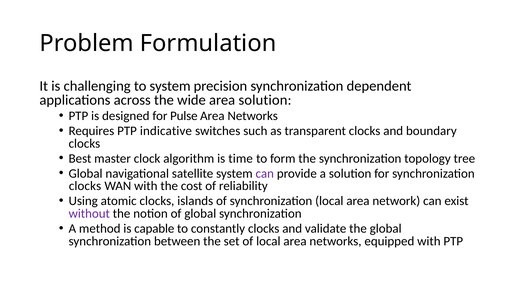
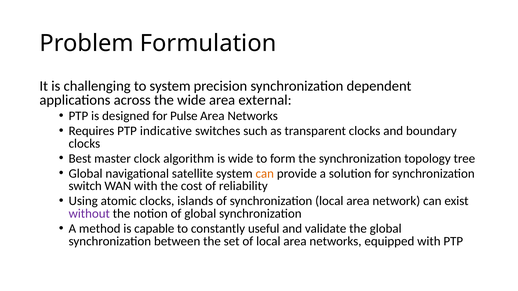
area solution: solution -> external (265, 100)
is time: time -> wide (241, 159)
can colour: purple -> orange (265, 174)
clocks: clocks -> switch (85, 186)
constantly clocks: clocks -> useful (264, 229)
